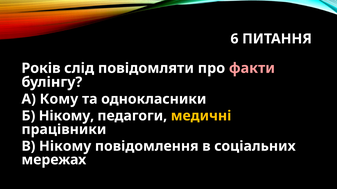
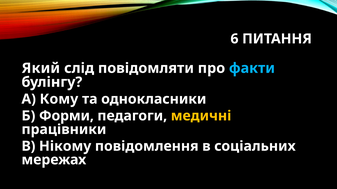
Років: Років -> Який (41, 68)
факти colour: pink -> light blue (252, 68)
Б Нікому: Нікому -> Форми (66, 116)
